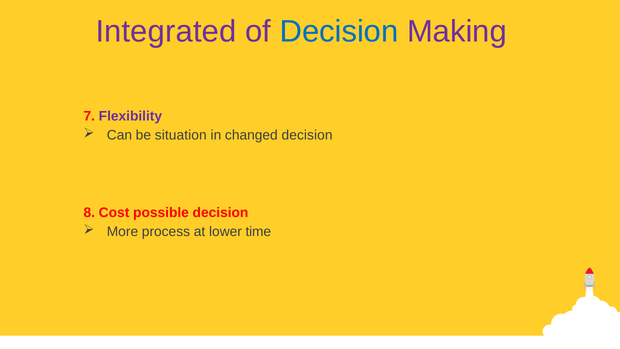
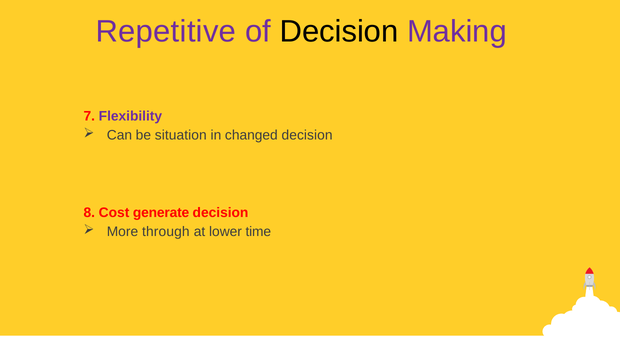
Integrated: Integrated -> Repetitive (166, 31)
Decision colour: blue -> black (339, 31)
possible: possible -> generate (161, 212)
process: process -> through (166, 232)
